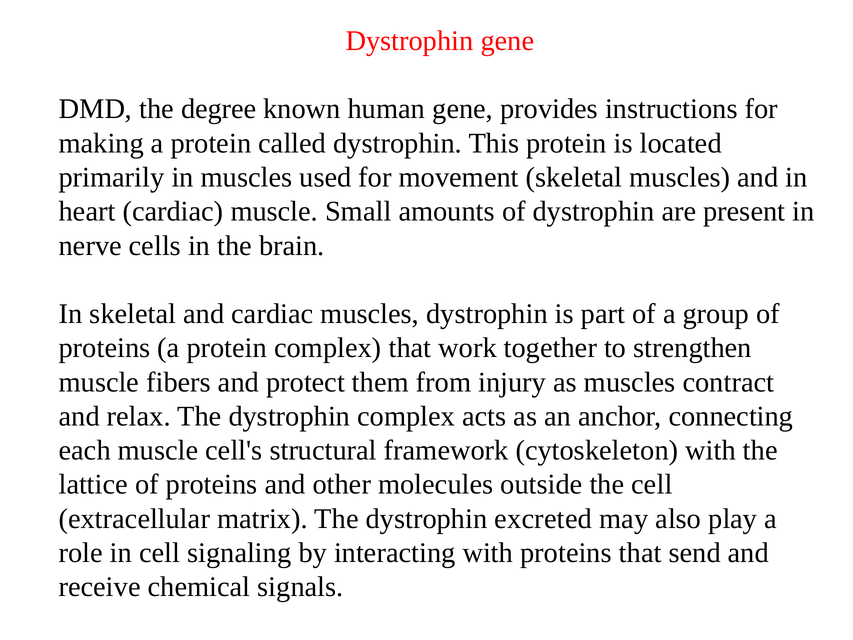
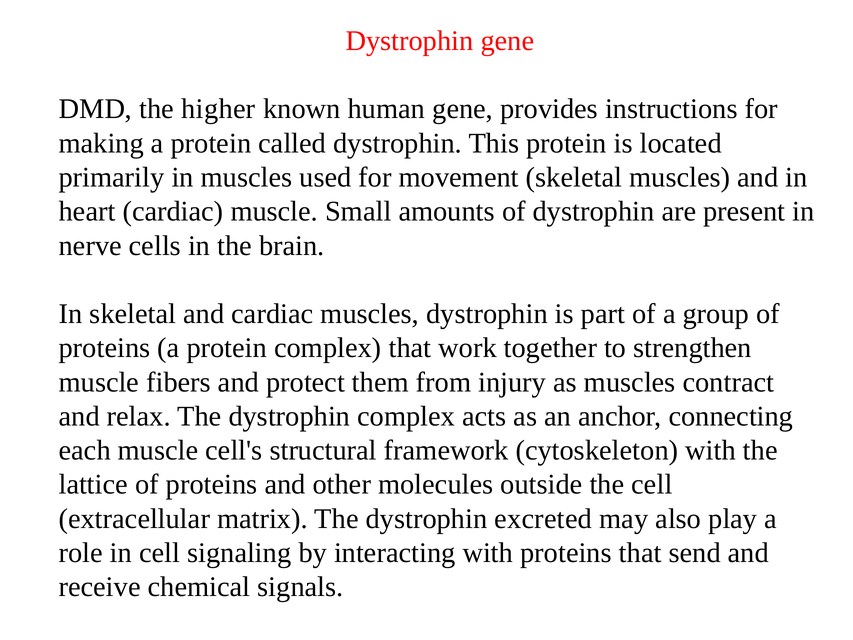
degree: degree -> higher (218, 109)
